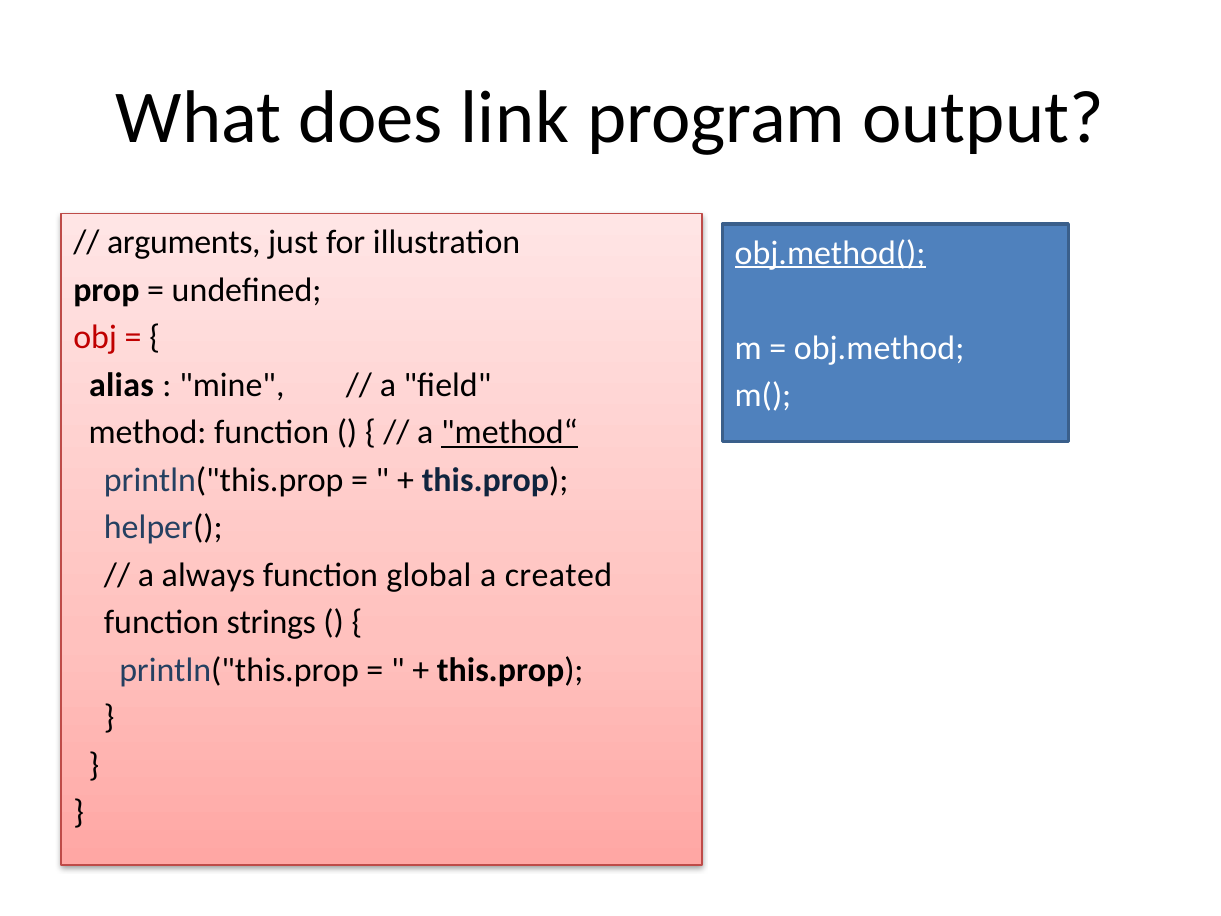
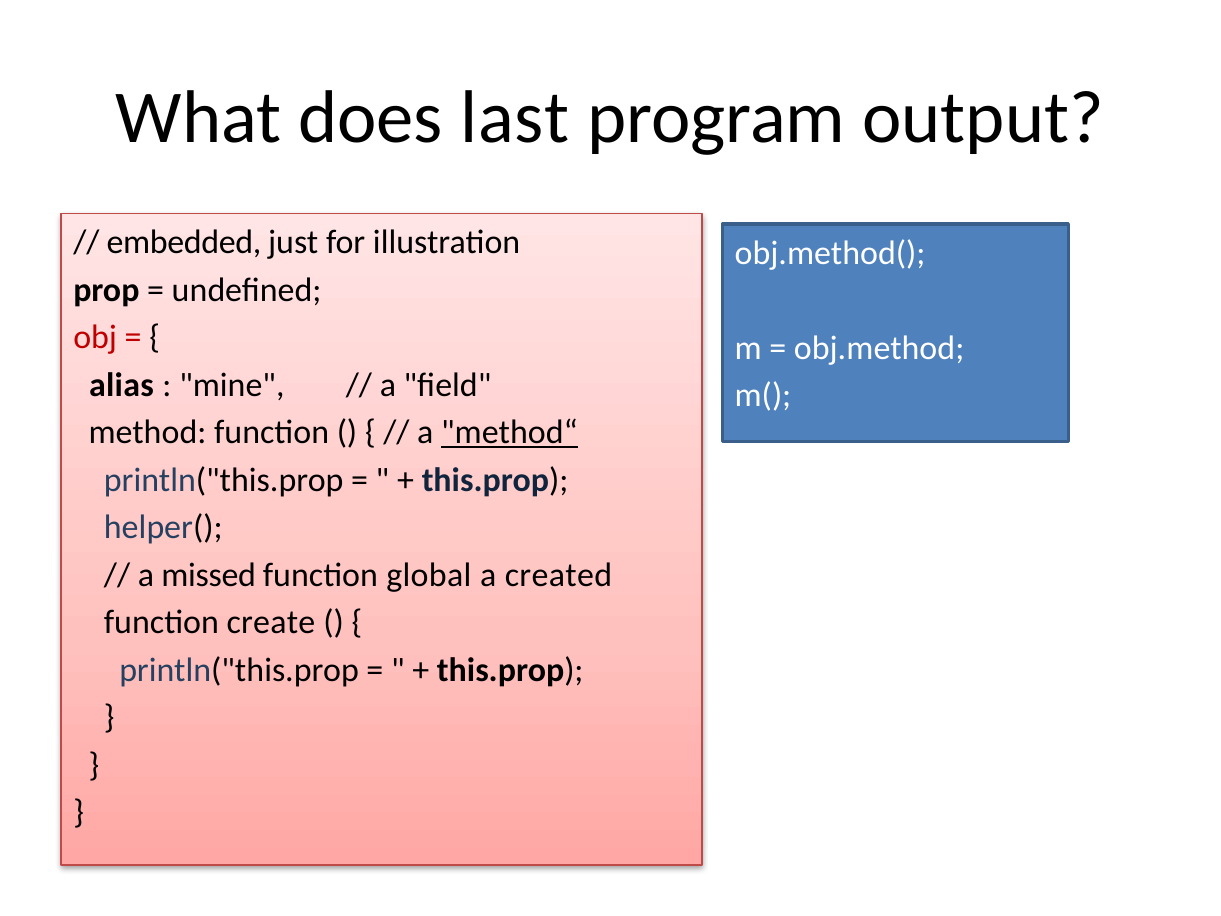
link: link -> last (515, 118)
arguments: arguments -> embedded (184, 243)
obj.method( underline: present -> none (830, 253)
always: always -> missed (209, 575)
strings: strings -> create (271, 622)
